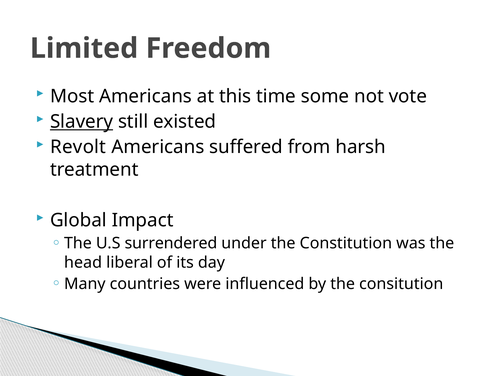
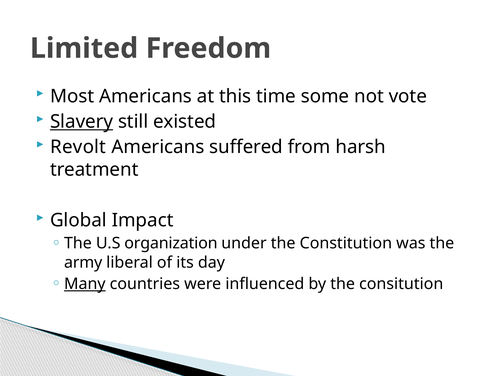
surrendered: surrendered -> organization (171, 243)
head: head -> army (83, 262)
Many underline: none -> present (85, 284)
